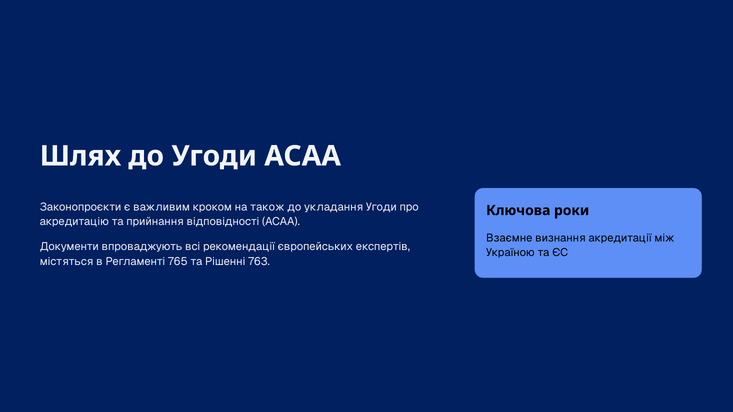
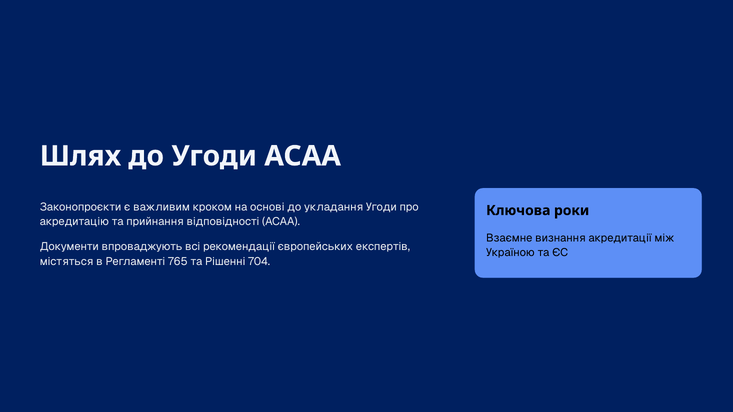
також: також -> основі (267, 207)
763: 763 -> 704 (259, 262)
